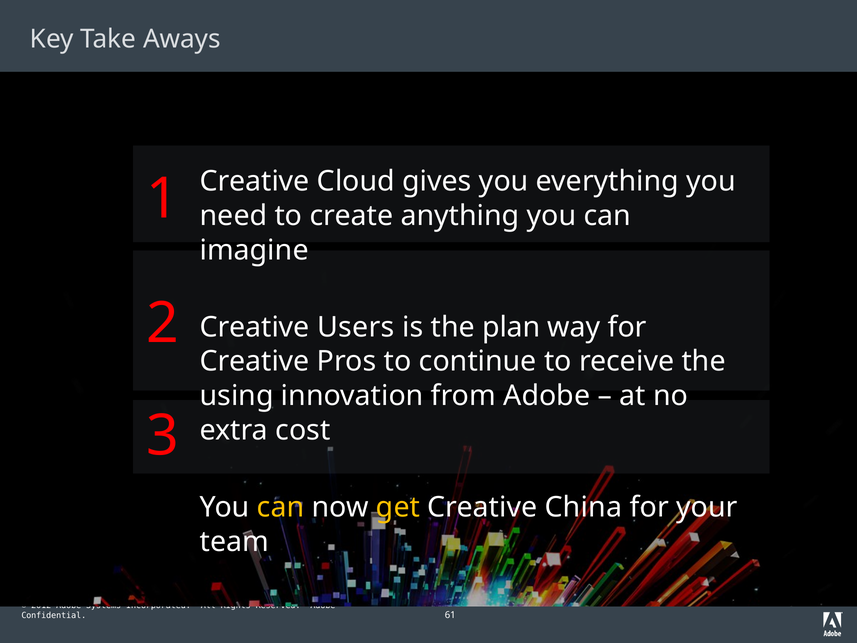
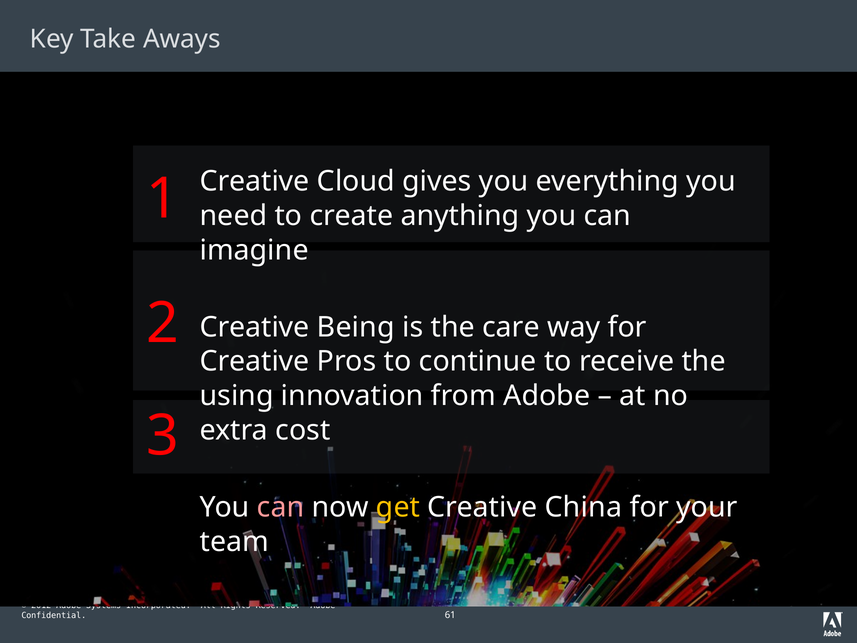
Users: Users -> Being (356, 327)
plan: plan -> care (511, 327)
can colour: yellow -> pink (281, 507)
